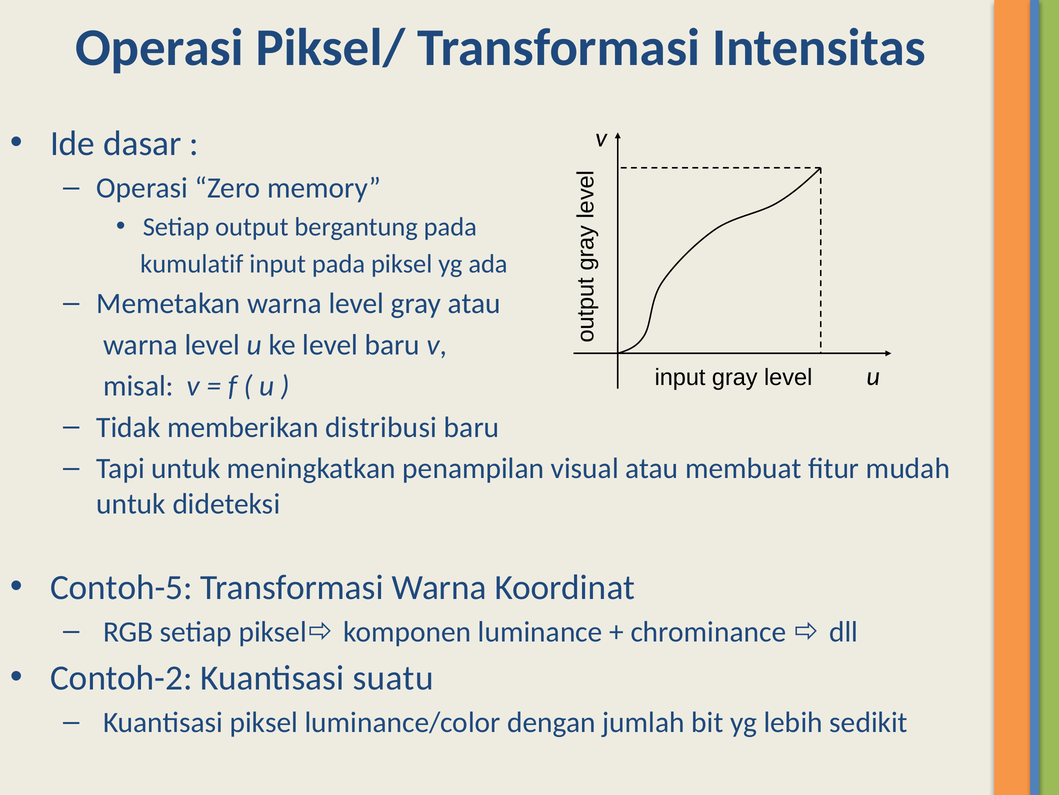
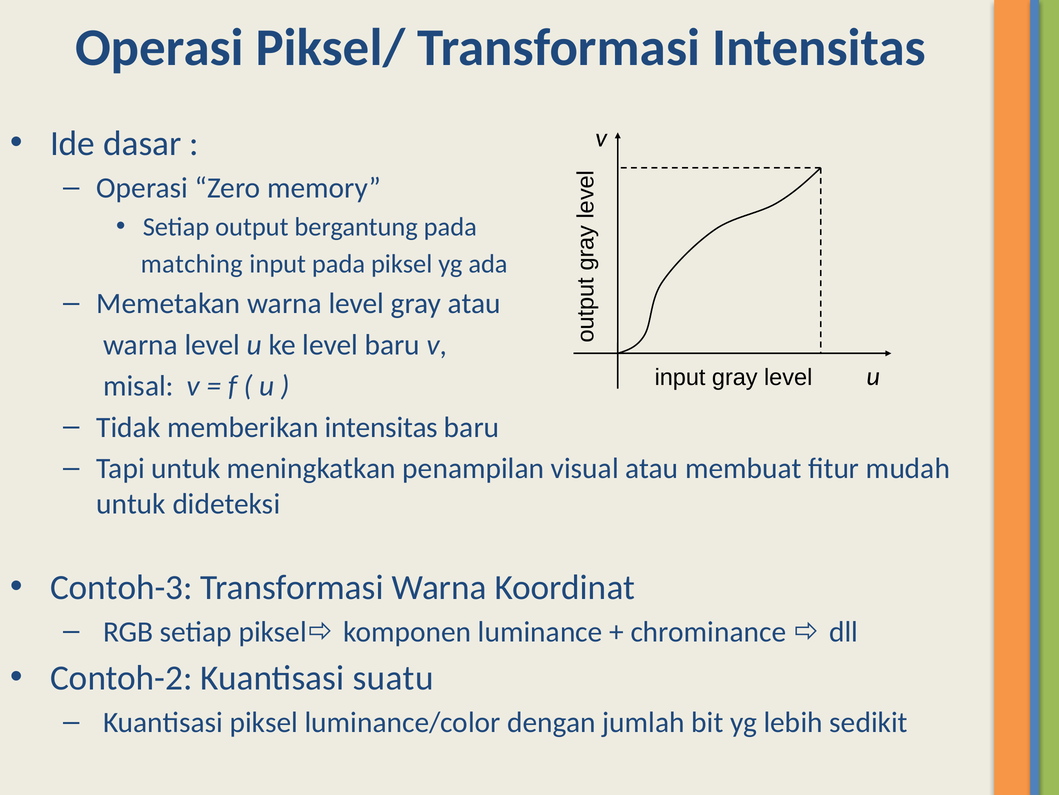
kumulatif: kumulatif -> matching (192, 264)
memberikan distribusi: distribusi -> intensitas (381, 427)
Contoh-5: Contoh-5 -> Contoh-3 (121, 587)
